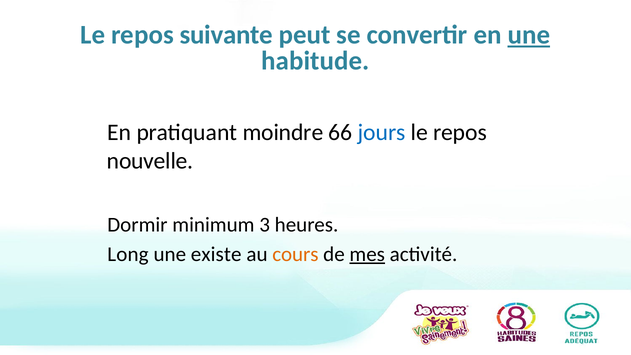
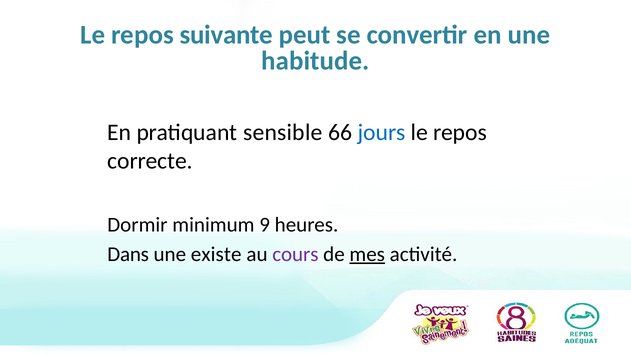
une underline: present -> none (529, 35)
moindre: moindre -> sensible (283, 132)
nouvelle: nouvelle -> correcte (150, 161)
3: 3 -> 9 (265, 225)
Long: Long -> Dans (128, 254)
cours colour: orange -> purple (295, 254)
